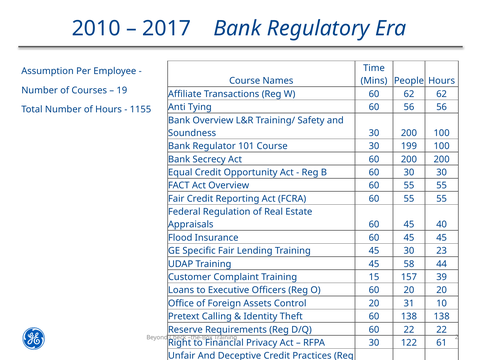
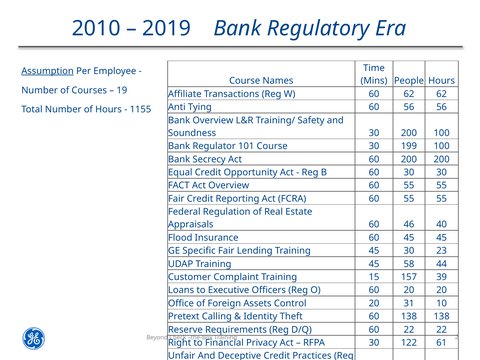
2017: 2017 -> 2019 (167, 29)
Assumption underline: none -> present (48, 71)
Appraisals 60 45: 45 -> 46 (409, 225)
